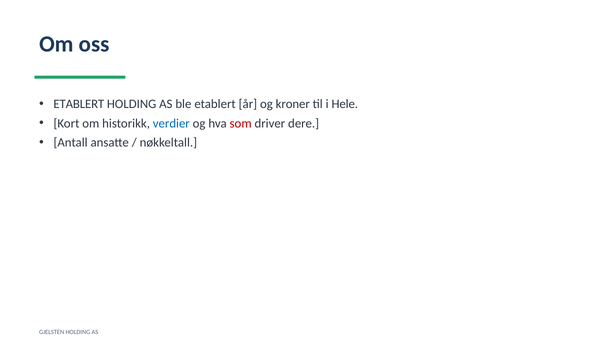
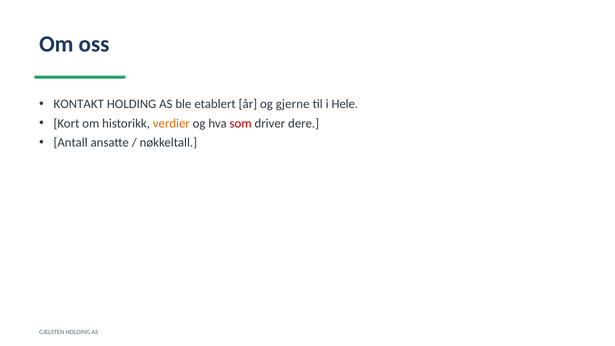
ETABLERT: ETABLERT -> KONTAKT (79, 104)
kroner: kroner -> gjerne (293, 104)
verdier colour: blue -> orange (171, 123)
